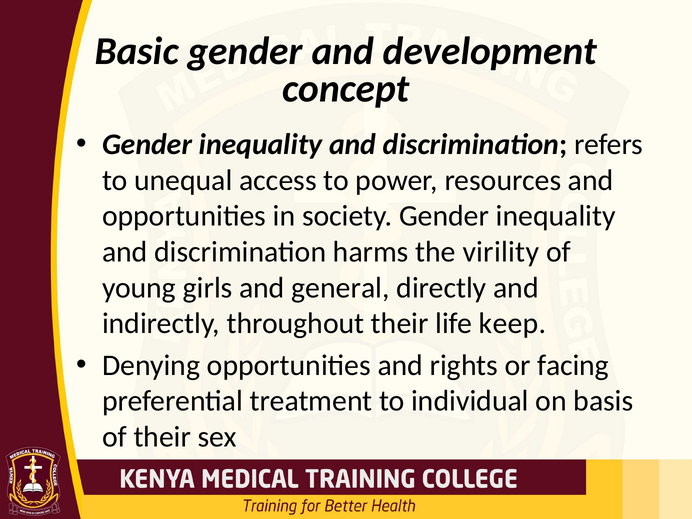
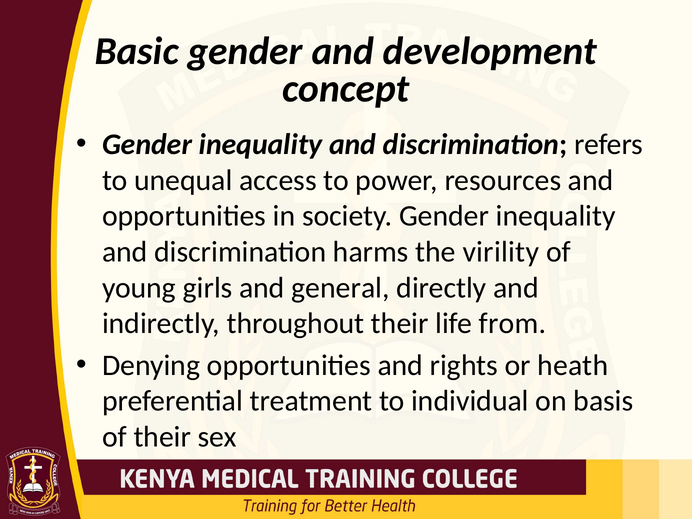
keep: keep -> from (512, 323)
facing: facing -> heath (573, 365)
